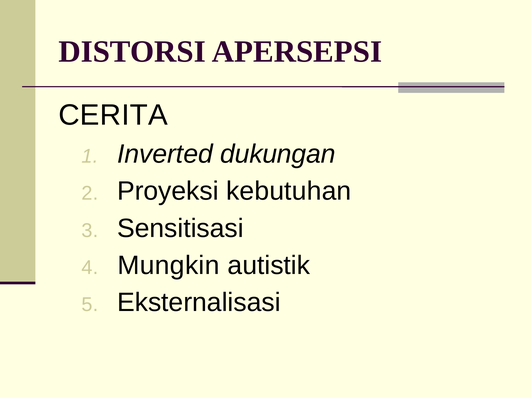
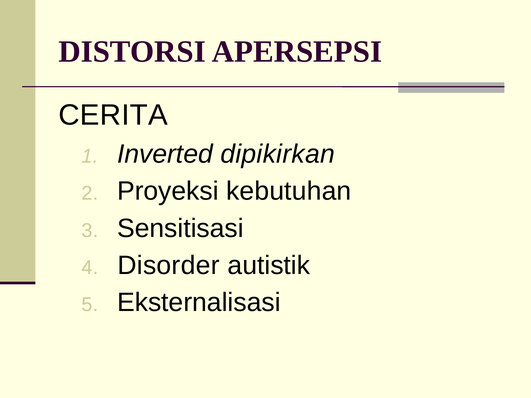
dukungan: dukungan -> dipikirkan (278, 154)
Mungkin: Mungkin -> Disorder (169, 266)
